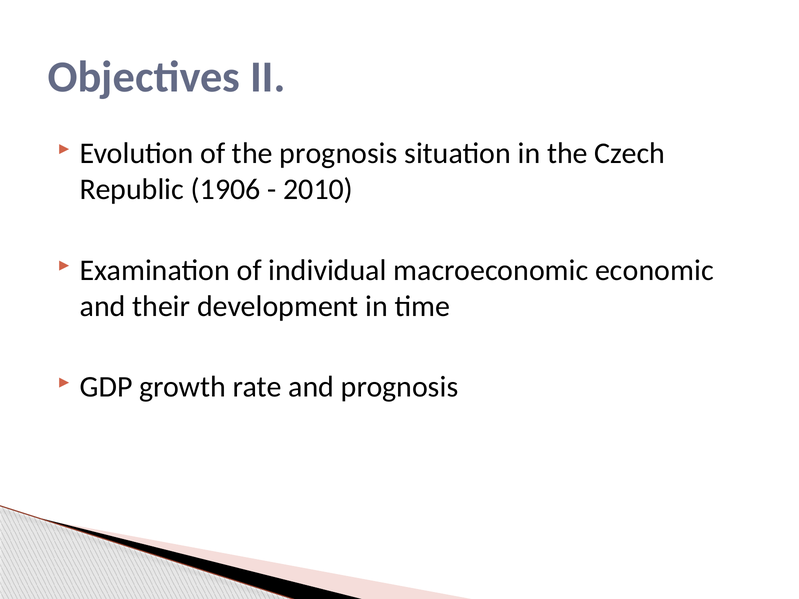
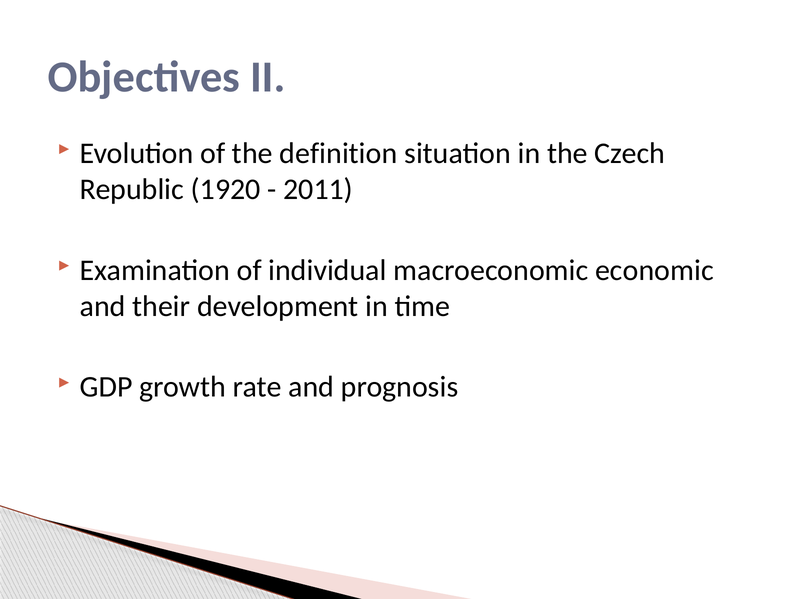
the prognosis: prognosis -> definition (338, 153)
1906: 1906 -> 1920 (226, 189)
2010: 2010 -> 2011 (318, 189)
